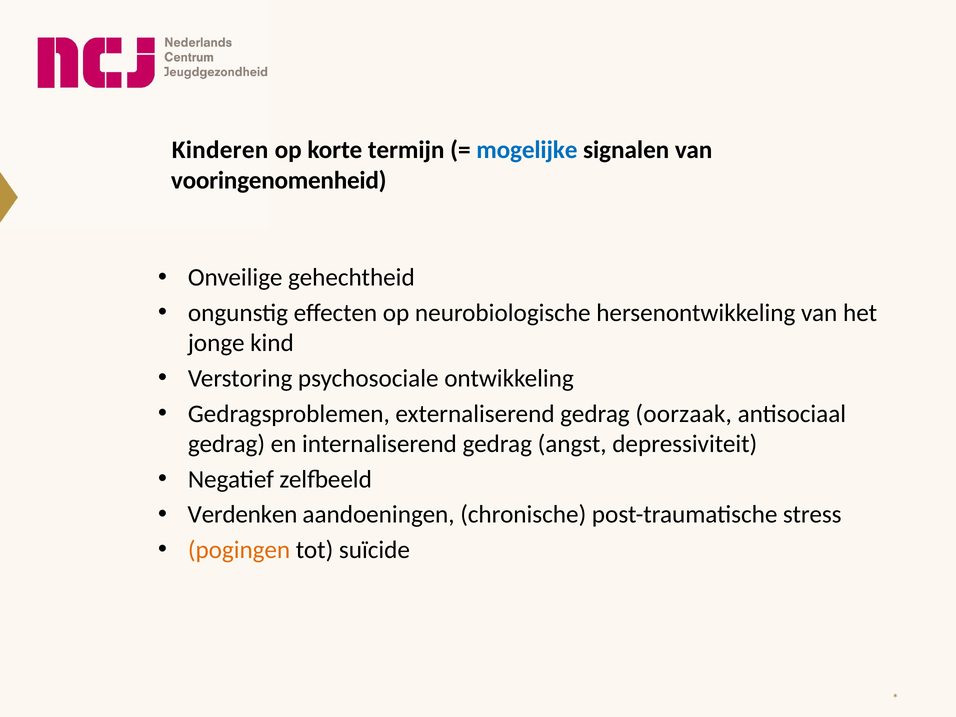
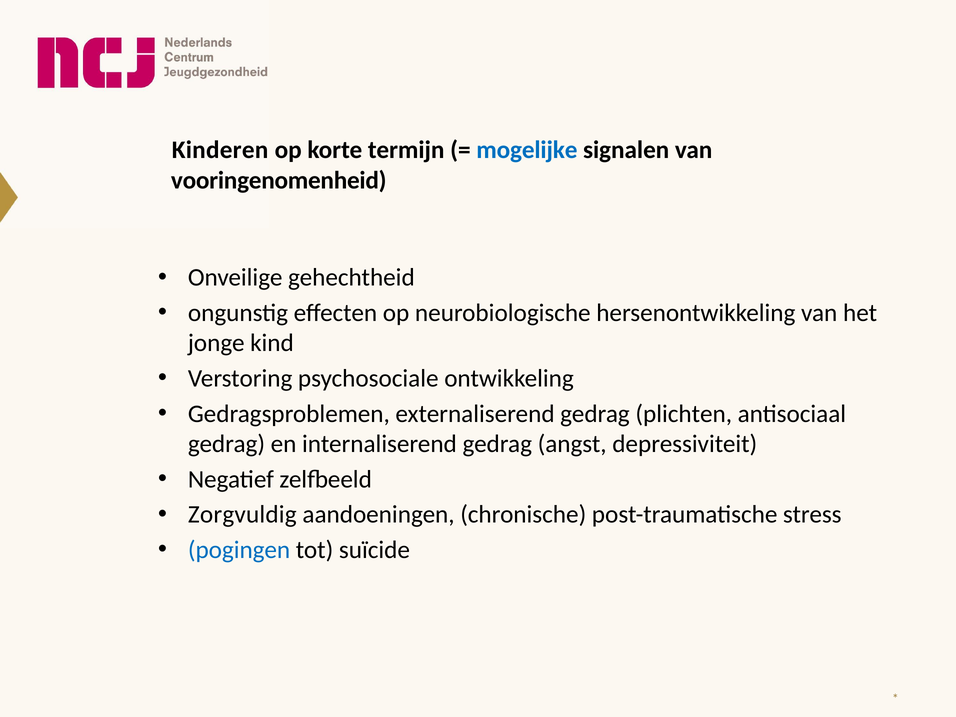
oorzaak: oorzaak -> plichten (684, 414)
Verdenken: Verdenken -> Zorgvuldig (242, 515)
pogingen colour: orange -> blue (239, 550)
